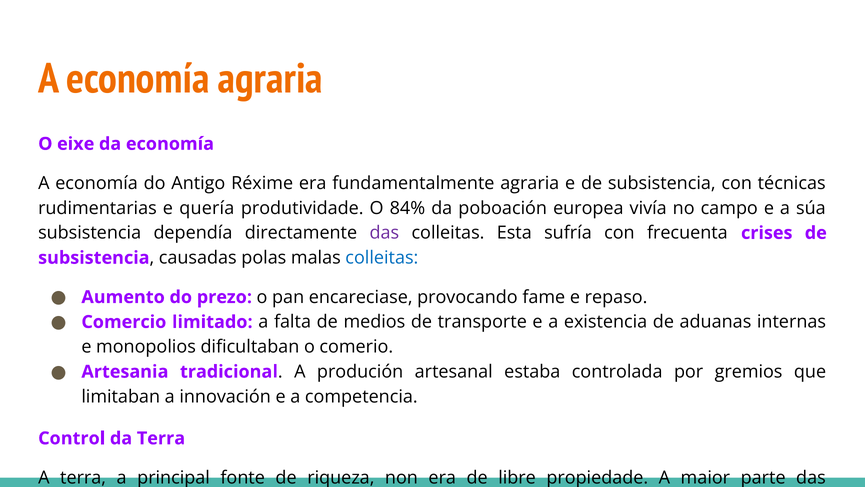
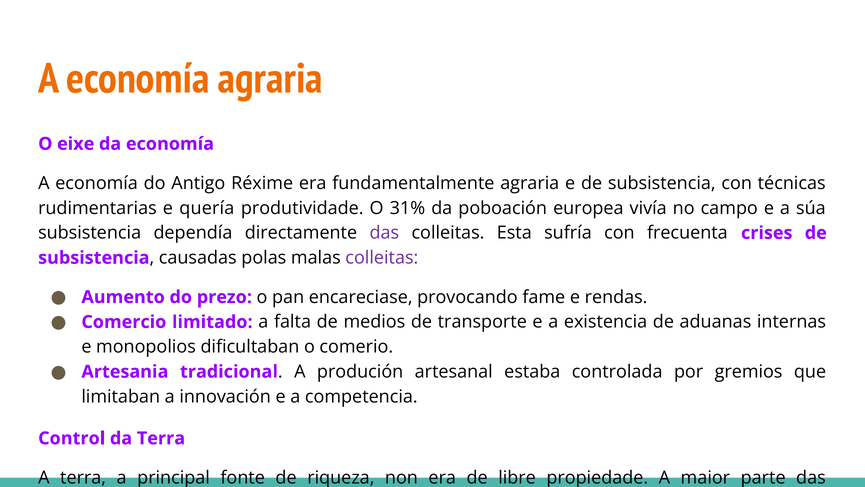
84%: 84% -> 31% (407, 208)
colleitas colour: blue -> purple (382, 258)
e repaso: repaso -> rendas (616, 297)
